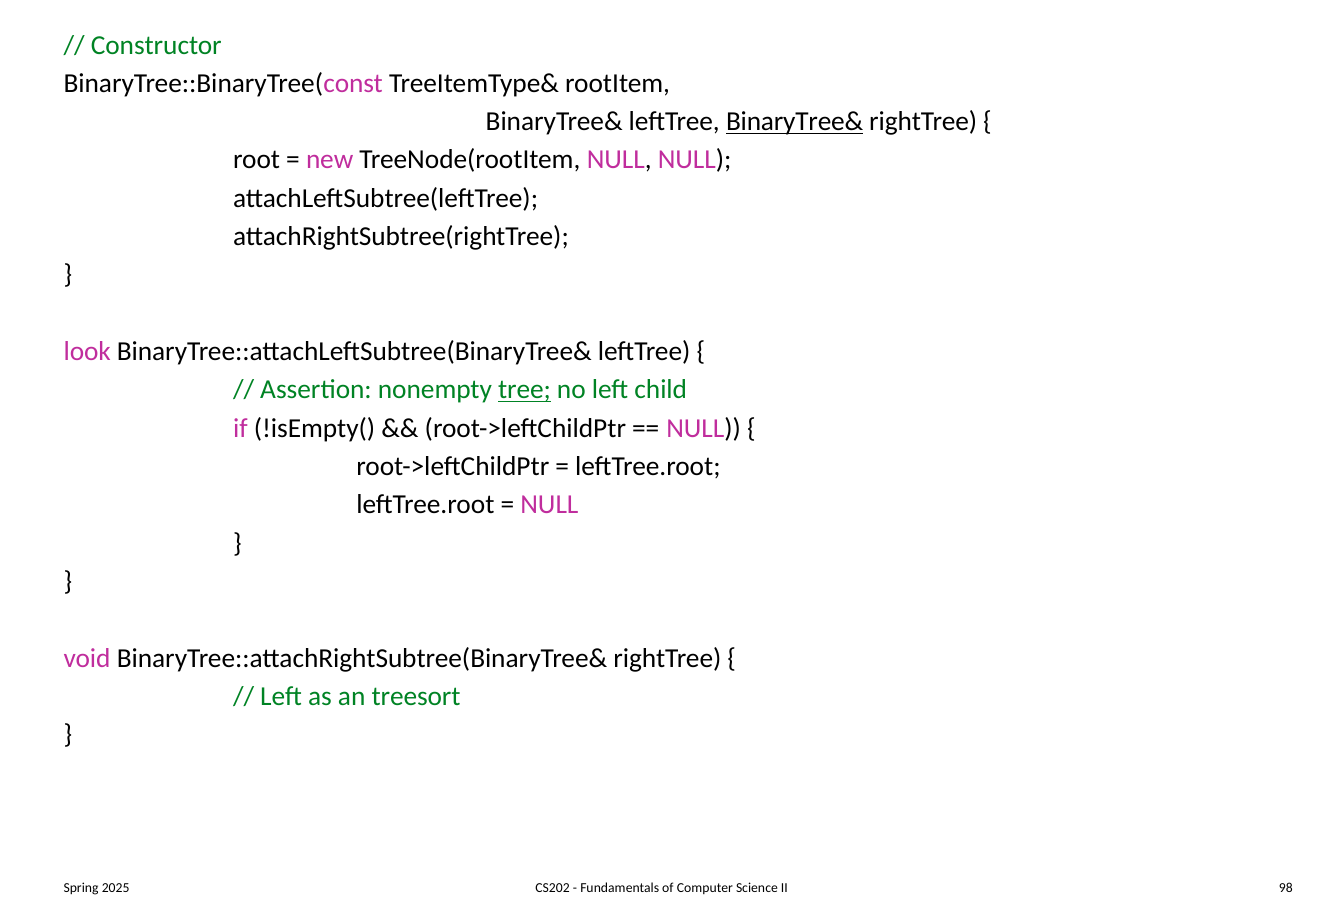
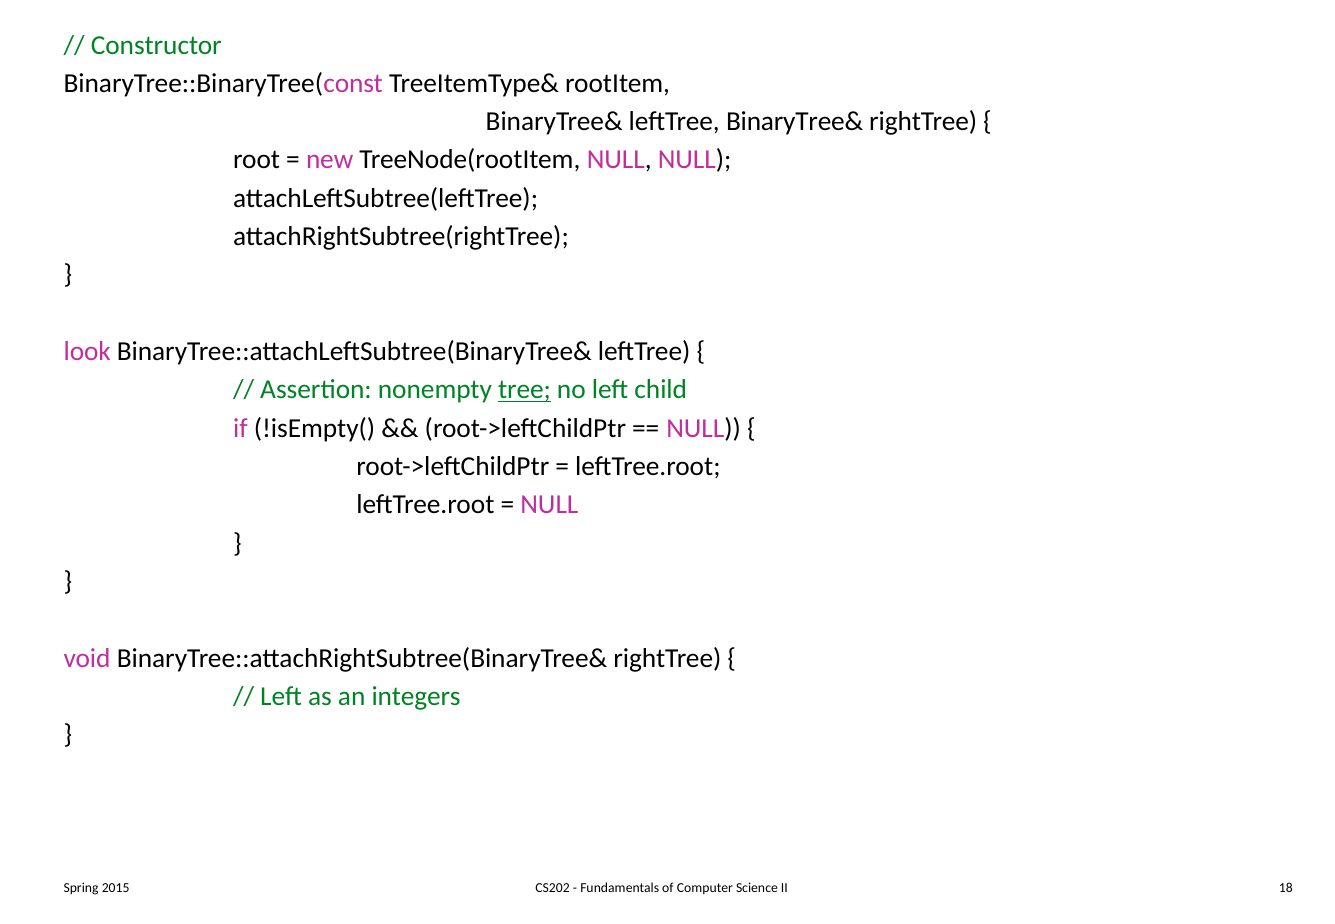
BinaryTree& underline: present -> none (795, 122)
treesort: treesort -> integers (416, 697)
2025: 2025 -> 2015 (116, 888)
98: 98 -> 18 (1286, 888)
